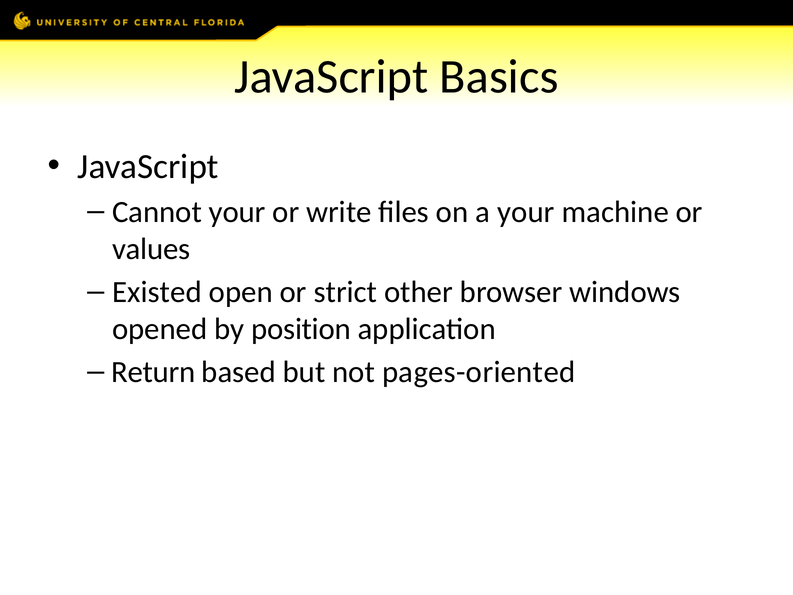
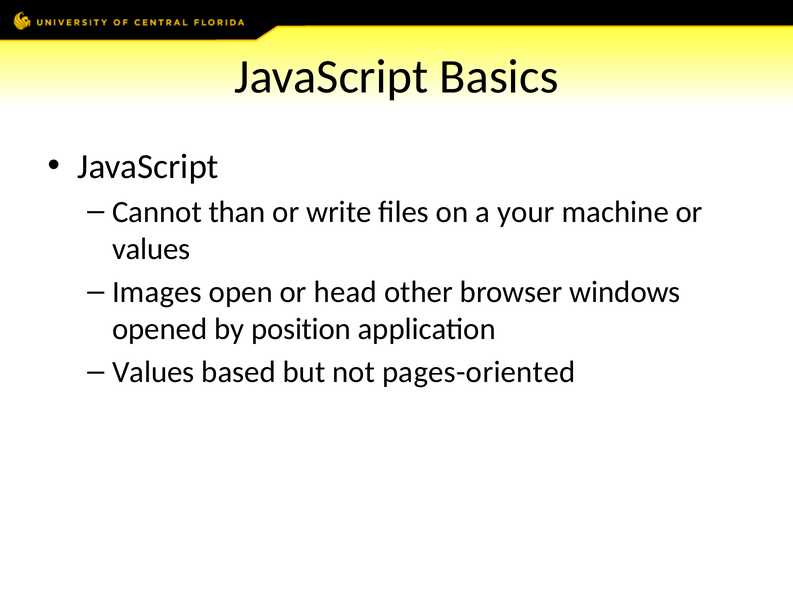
Cannot your: your -> than (237, 212)
Existed: Existed -> Images (157, 292)
strict: strict -> head (345, 292)
Return: Return -> Values (153, 372)
